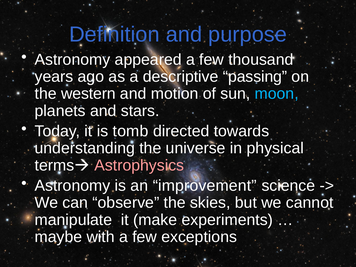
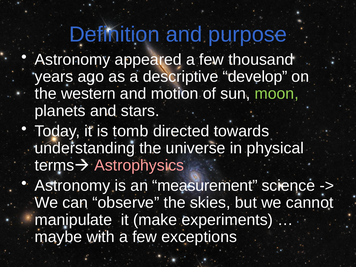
passing: passing -> develop (255, 77)
moon colour: light blue -> light green (277, 94)
improvement: improvement -> measurement (205, 186)
